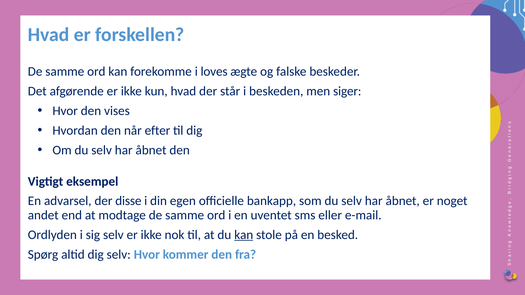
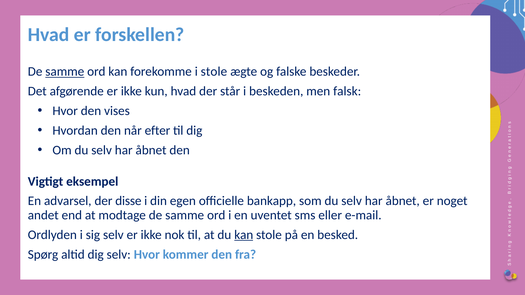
samme underline: none -> present (65, 72)
i loves: loves -> stole (214, 72)
siger: siger -> falsk (347, 91)
